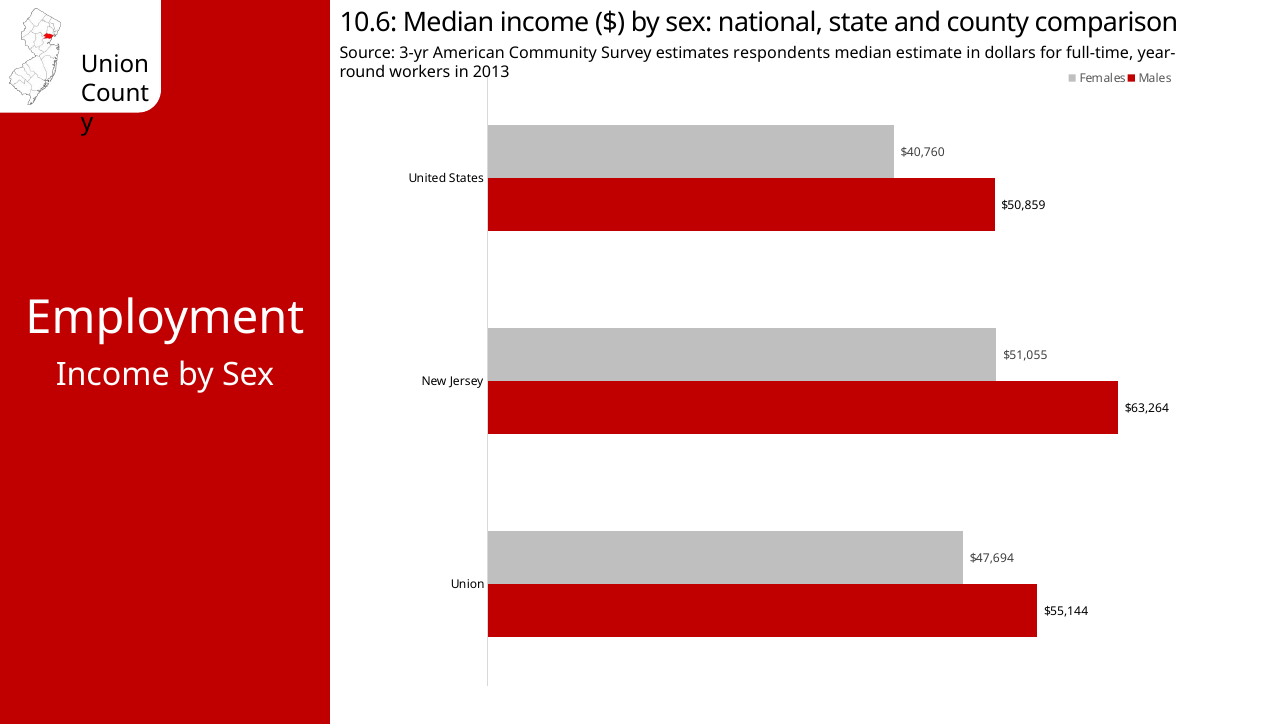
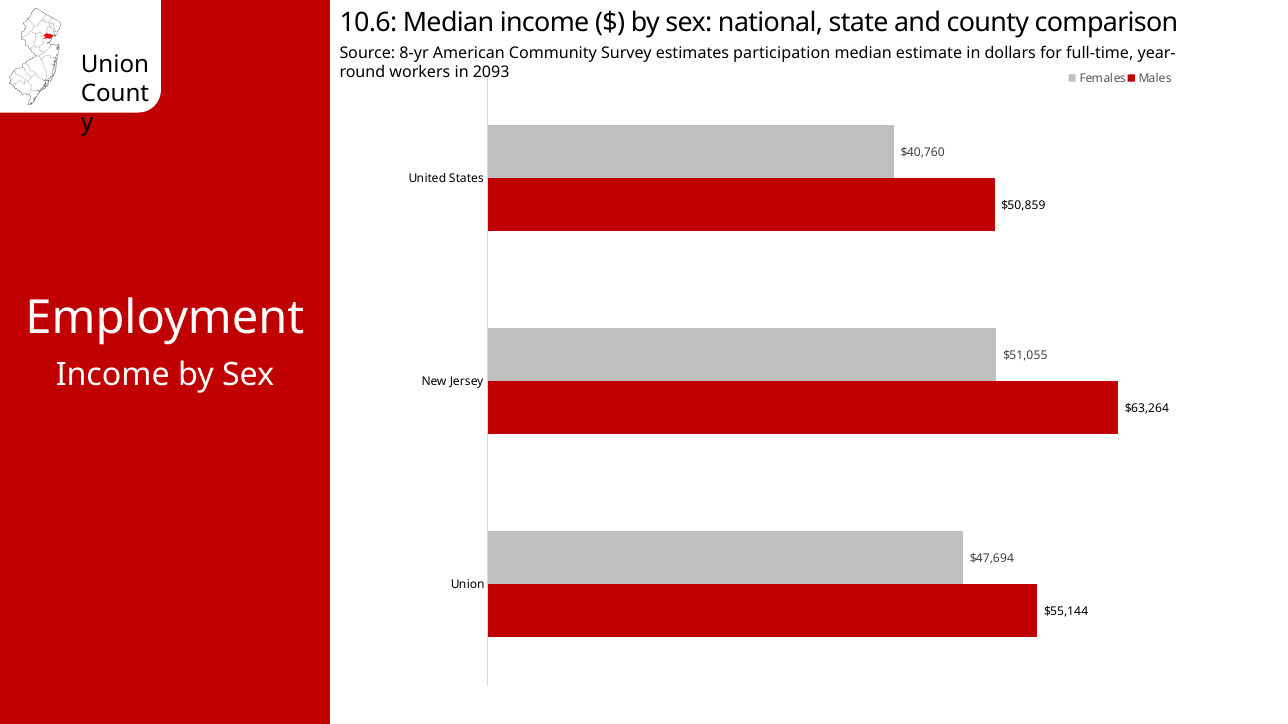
3-yr: 3-yr -> 8-yr (414, 53)
respondents: respondents -> participation (782, 53)
2013: 2013 -> 2093 (491, 73)
